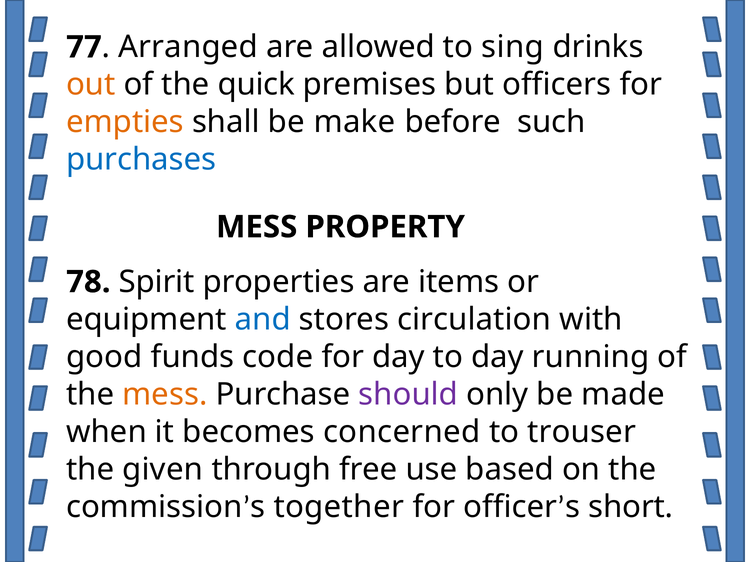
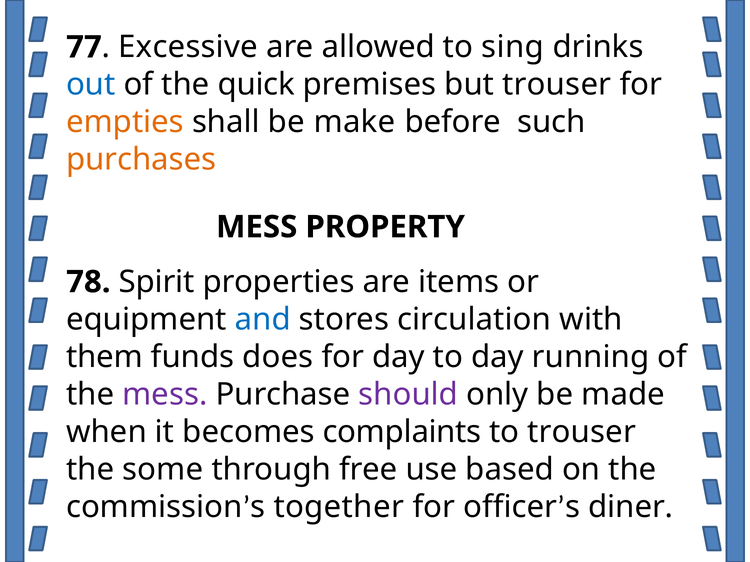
Arranged: Arranged -> Excessive (188, 47)
out colour: orange -> blue (91, 85)
but officers: officers -> trouser (557, 85)
purchases colour: blue -> orange (141, 160)
good: good -> them (104, 357)
code: code -> does (278, 357)
mess colour: orange -> purple (165, 395)
concerned: concerned -> complaints (402, 432)
given: given -> some (163, 470)
short: short -> diner (631, 507)
